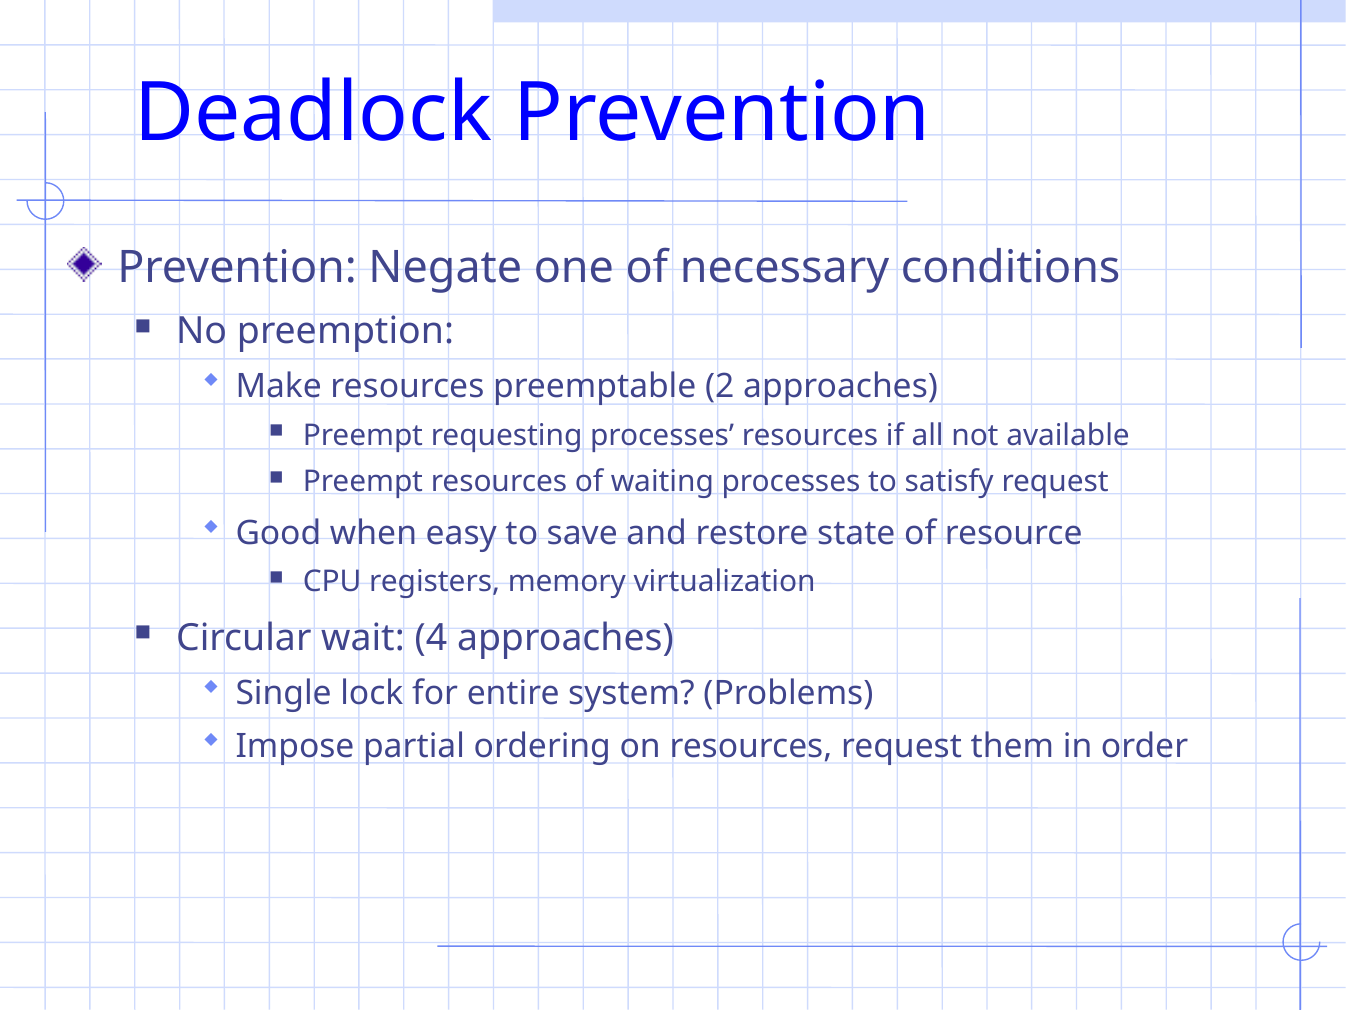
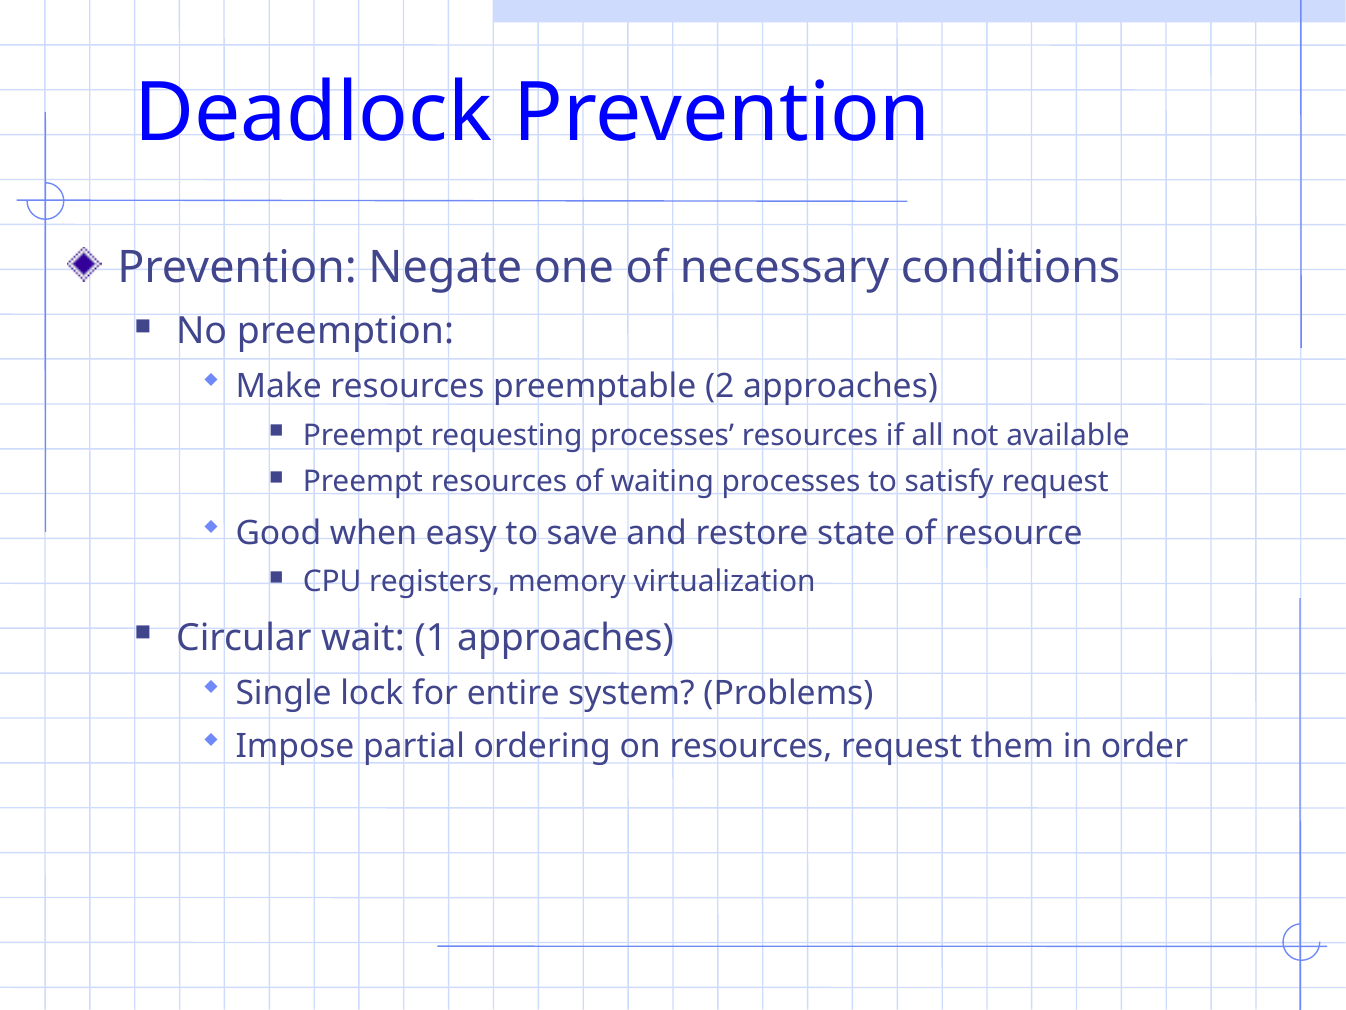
4: 4 -> 1 (431, 637)
